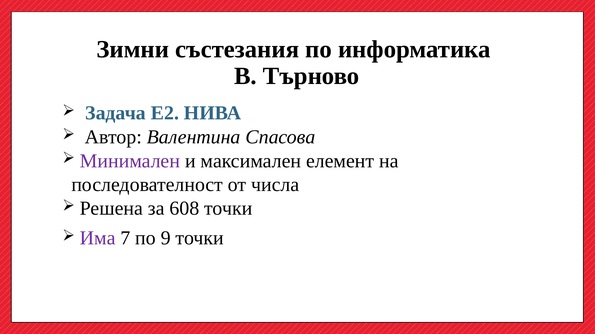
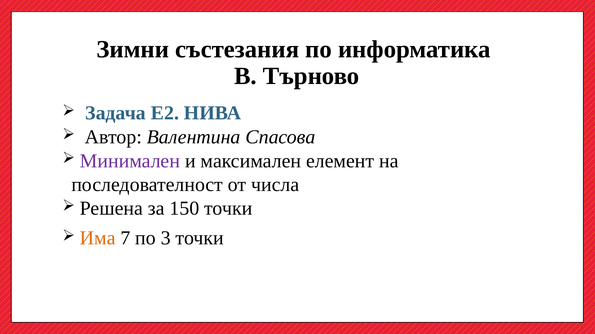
608: 608 -> 150 (184, 209)
Има colour: purple -> orange (98, 239)
9: 9 -> 3 (166, 239)
